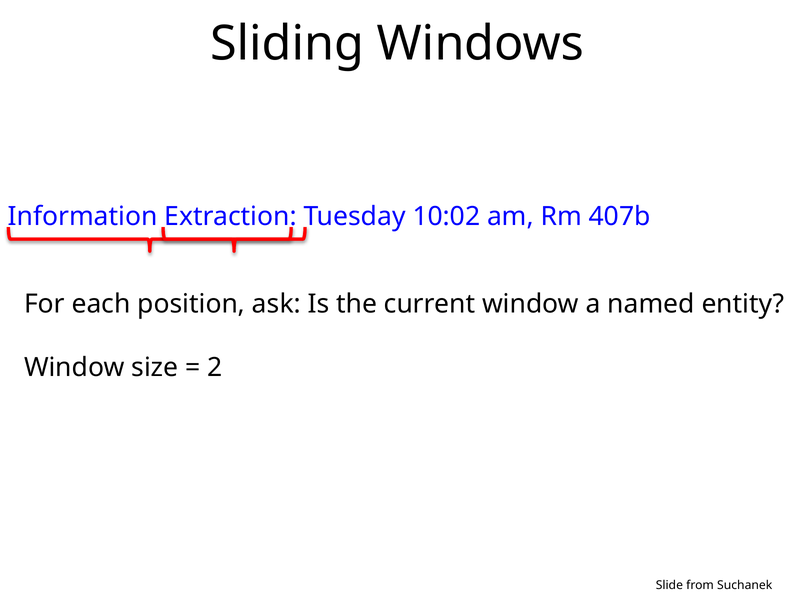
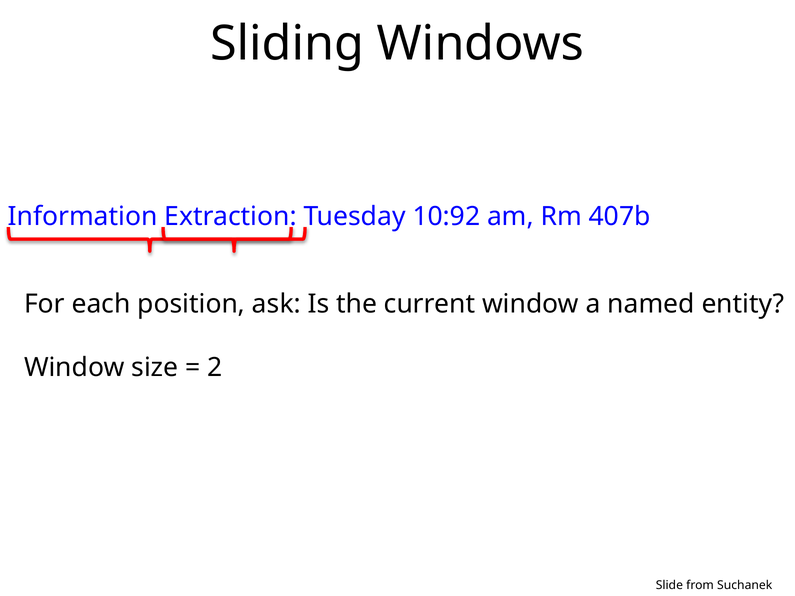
10:02: 10:02 -> 10:92 (446, 217)
